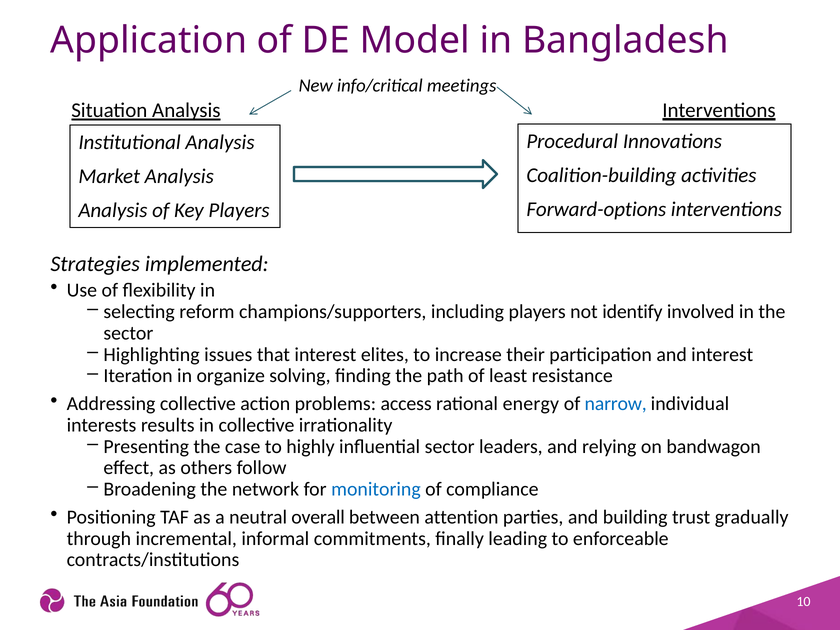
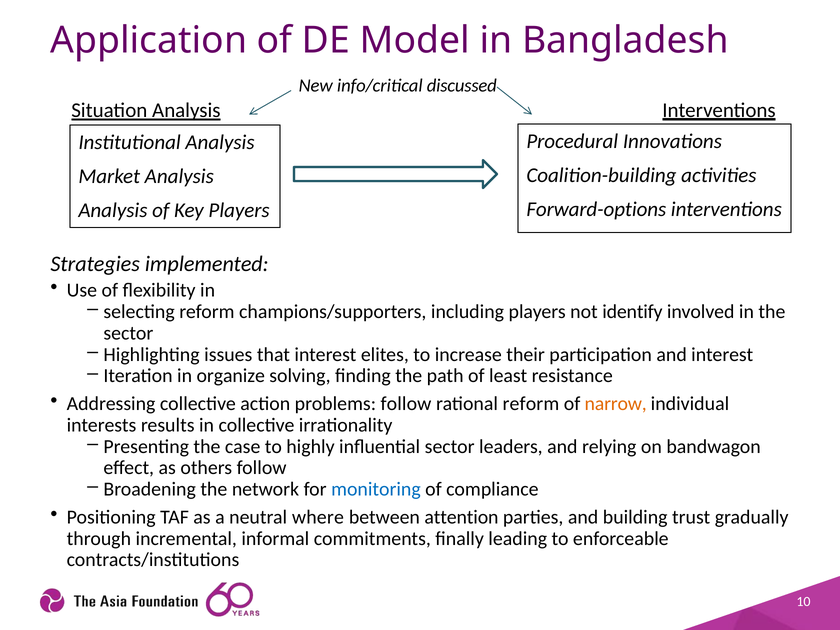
meetings: meetings -> discussed (462, 85)
problems access: access -> follow (406, 404)
rational energy: energy -> reform (531, 404)
narrow colour: blue -> orange (616, 404)
overall: overall -> where (318, 517)
